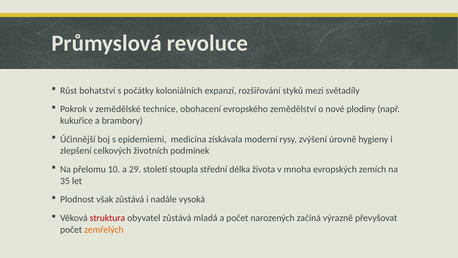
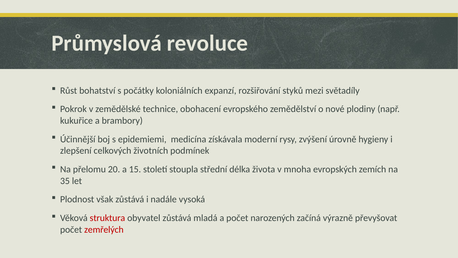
10: 10 -> 20 (114, 169)
29: 29 -> 15 (135, 169)
zemřelých colour: orange -> red (104, 229)
